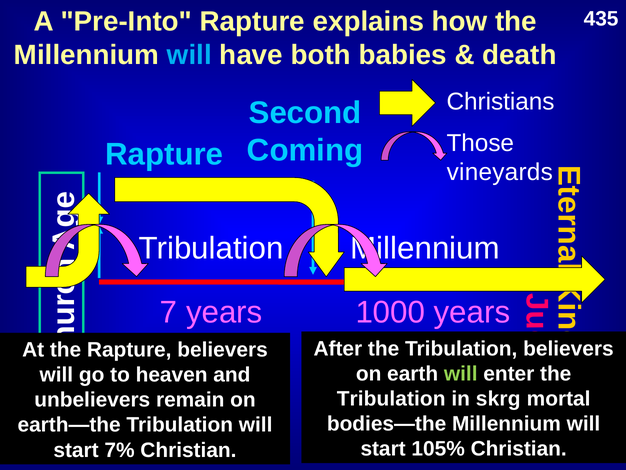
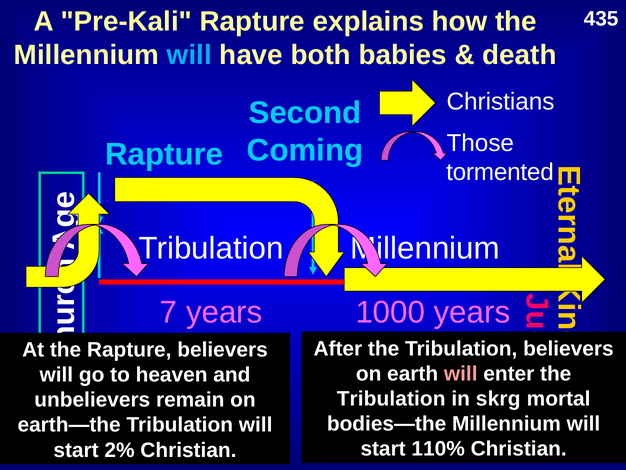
Pre-Into: Pre-Into -> Pre-Kali (126, 22)
vineyards: vineyards -> tormented (500, 172)
will colour: light green -> pink (461, 373)
105%: 105% -> 110% (438, 448)
7%: 7% -> 2% (120, 450)
